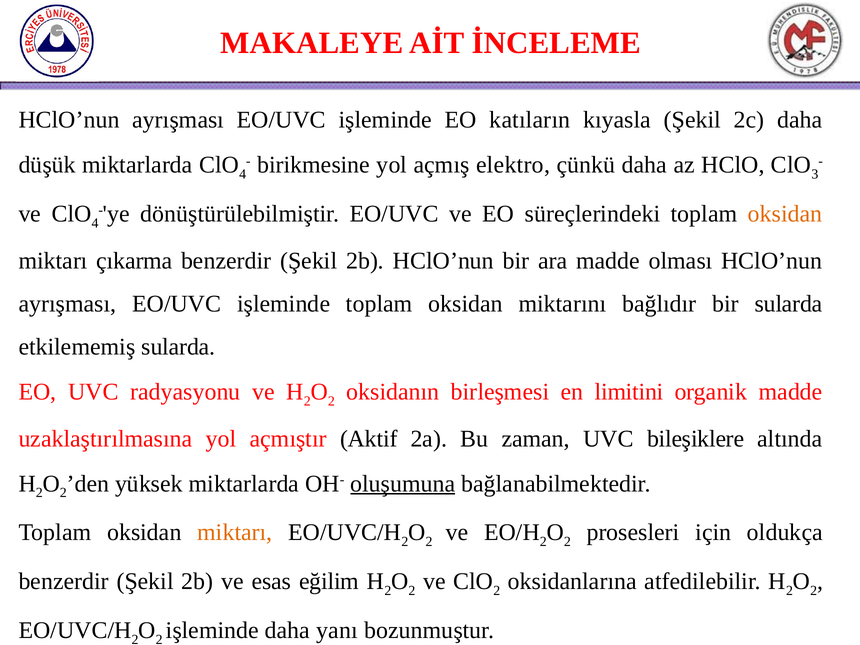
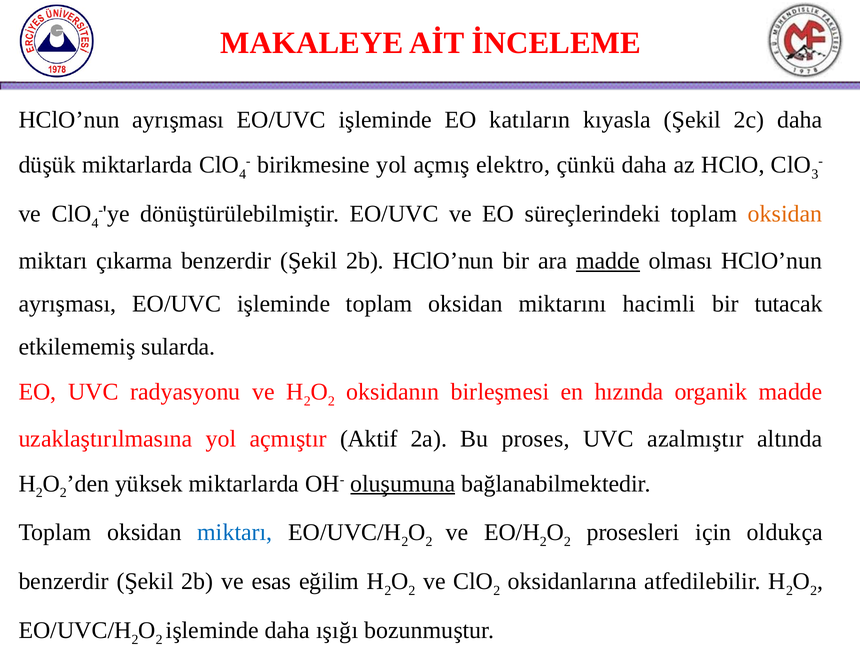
madde underline: none -> present (608, 261)
bağlıdır: bağlıdır -> hacimli (659, 304)
bir sularda: sularda -> tutacak (789, 304)
limitini: limitini -> hızında (629, 392)
zaman: zaman -> proses (536, 439)
bileşiklere: bileşiklere -> azalmıştır (695, 439)
miktarı colour: orange -> blue (235, 533)
yanı: yanı -> ışığı (337, 630)
